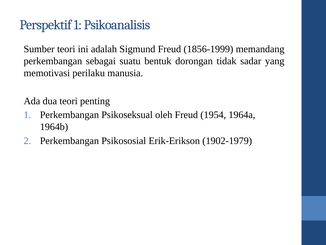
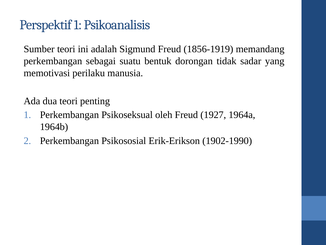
1856-1999: 1856-1999 -> 1856-1919 (208, 49)
1954: 1954 -> 1927 (213, 115)
1902-1979: 1902-1979 -> 1902-1990 (227, 141)
